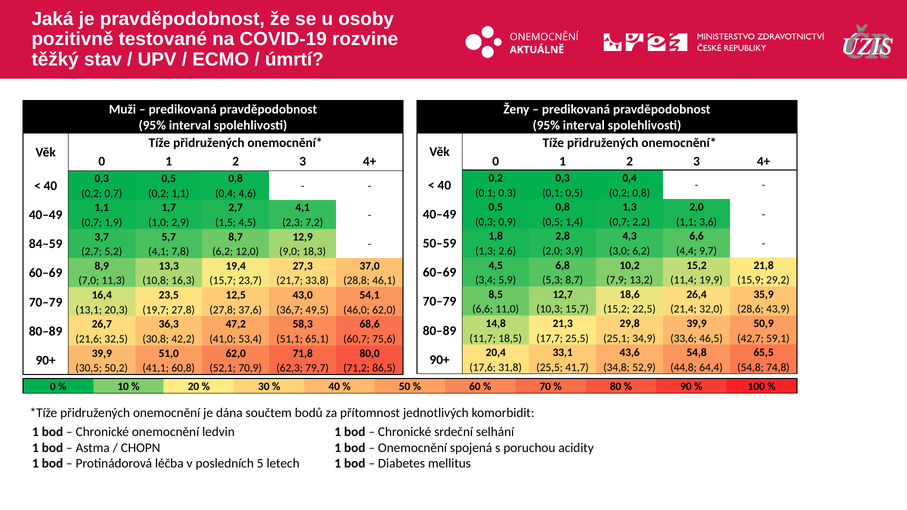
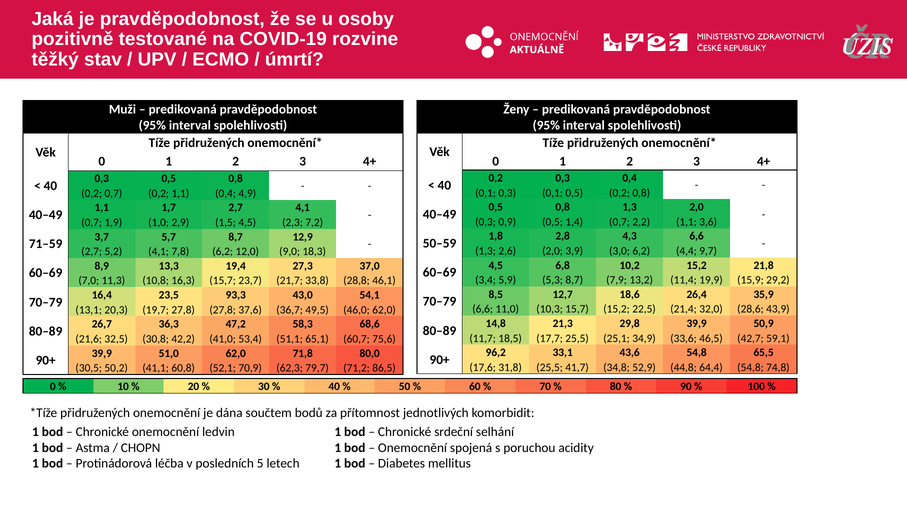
4,6: 4,6 -> 4,9 (247, 194)
84–59: 84–59 -> 71–59 (46, 244)
12,5: 12,5 -> 93,3 (236, 295)
20,4: 20,4 -> 96,2 (496, 353)
